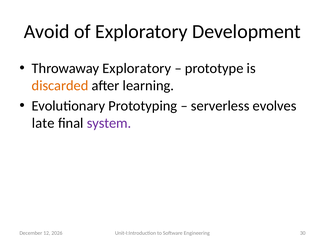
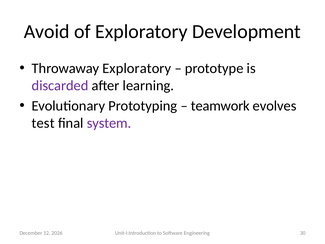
discarded colour: orange -> purple (60, 86)
serverless: serverless -> teamwork (220, 106)
late: late -> test (43, 123)
